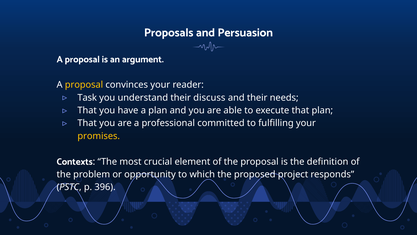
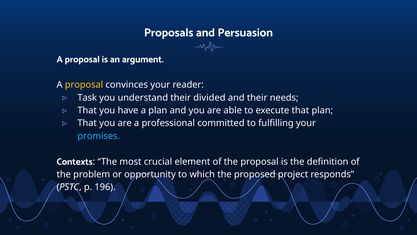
discuss: discuss -> divided (209, 98)
promises colour: yellow -> light blue (99, 136)
396: 396 -> 196 (105, 187)
